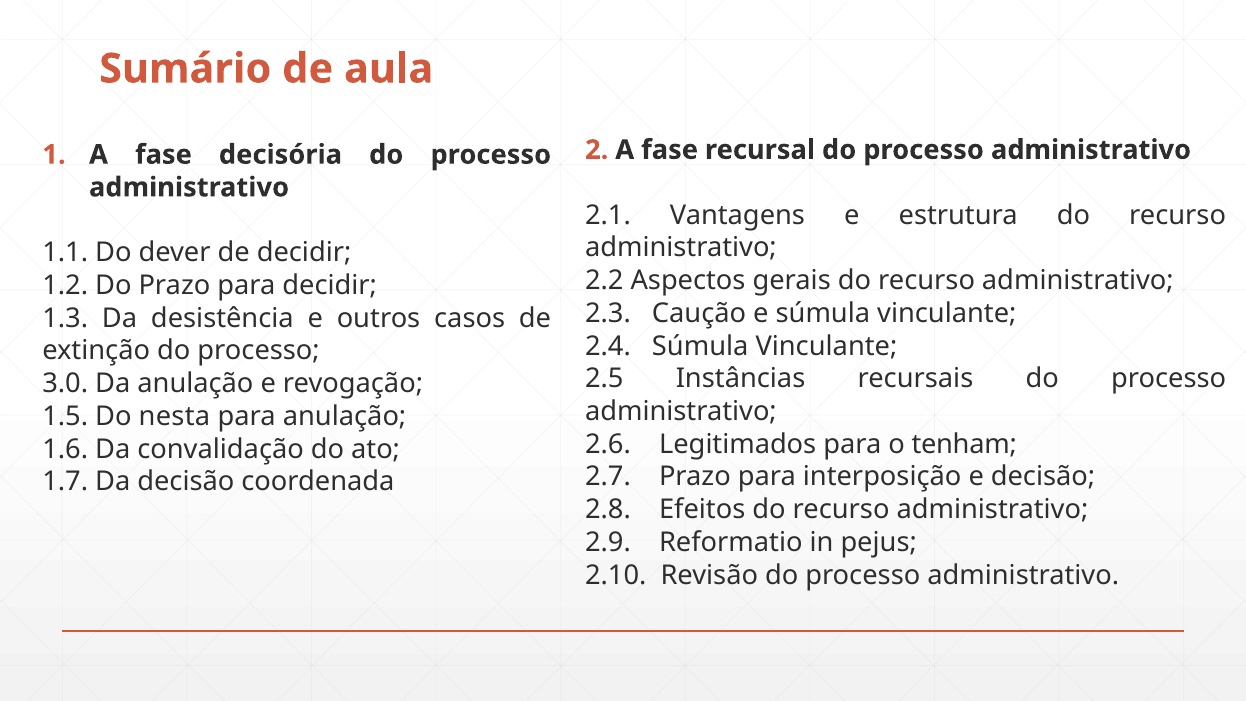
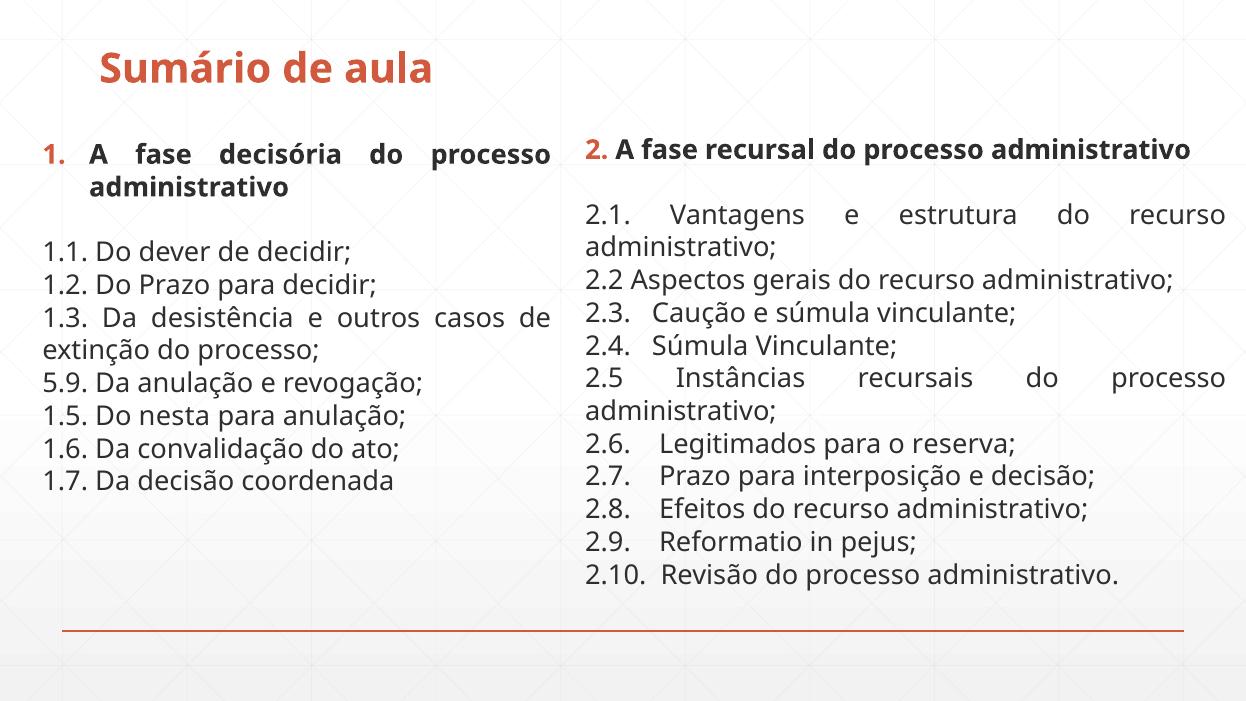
3.0: 3.0 -> 5.9 (65, 384)
tenham: tenham -> reserva (964, 444)
